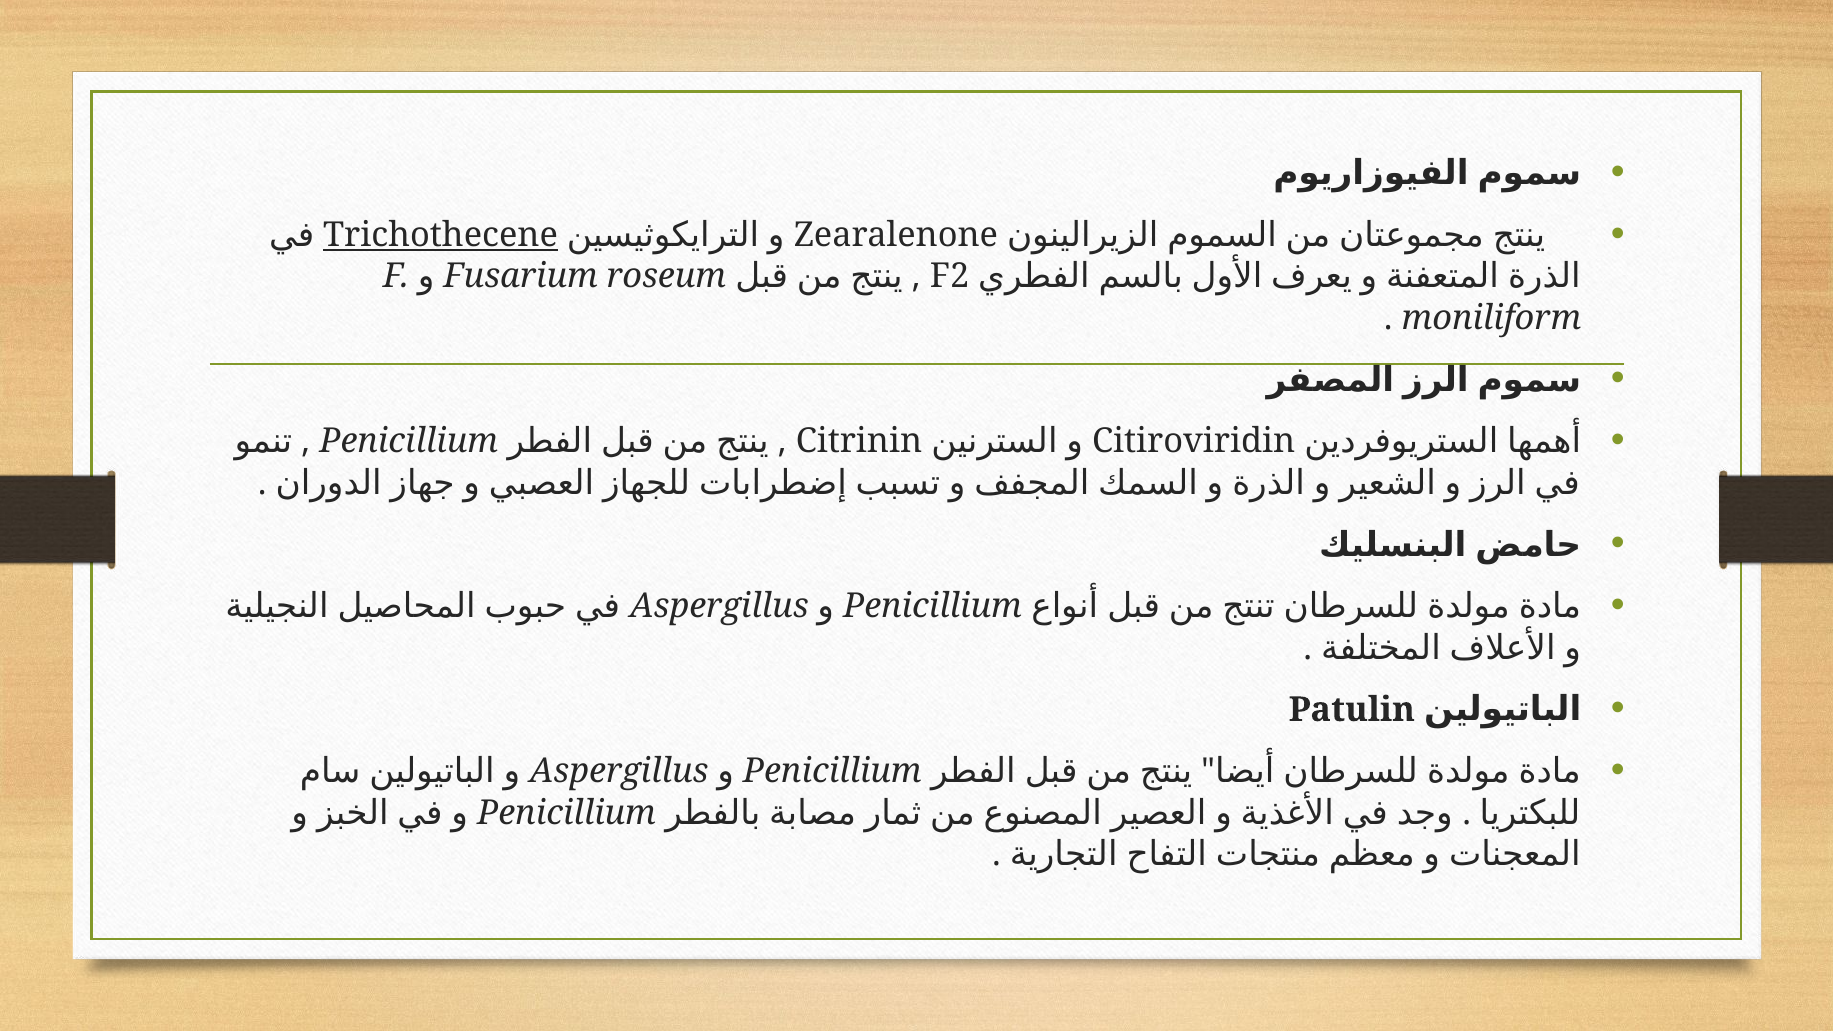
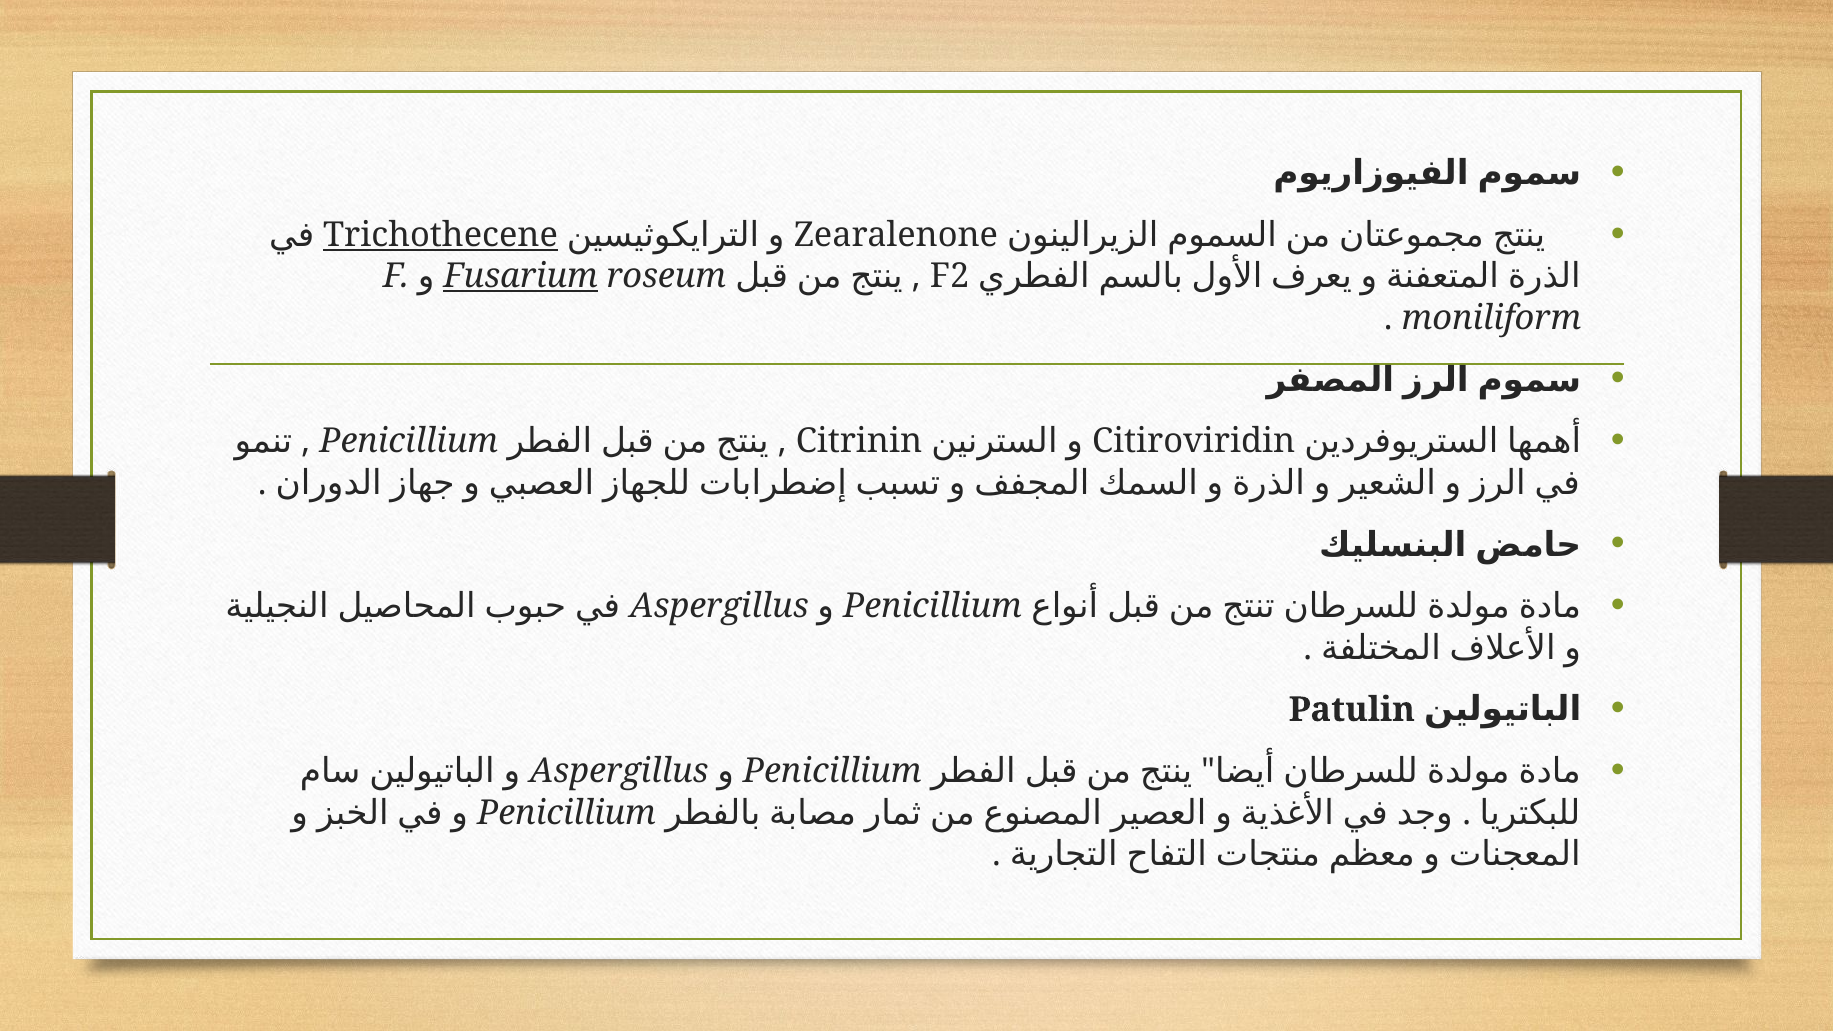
Fusarium underline: none -> present (521, 277)
